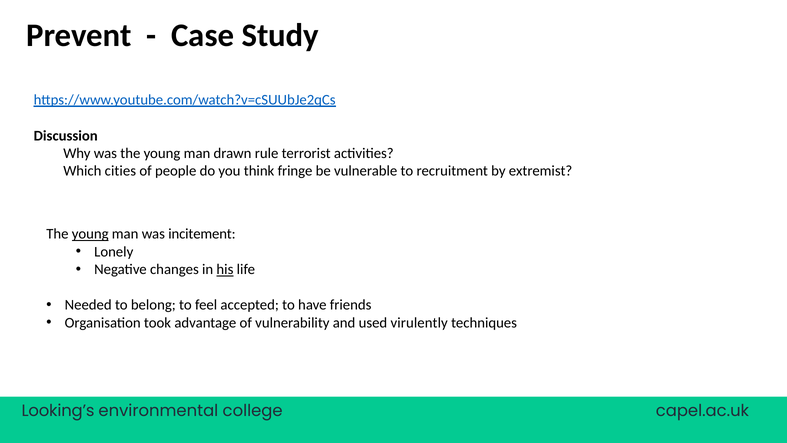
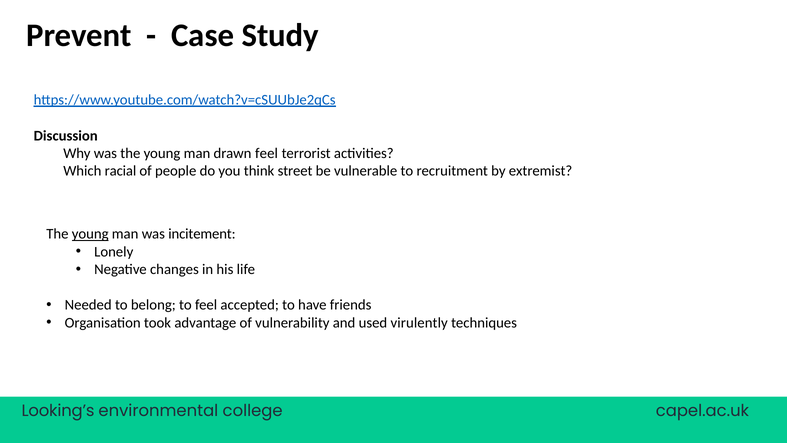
drawn rule: rule -> feel (267, 153)
cities: cities -> racial (121, 171)
fringe: fringe -> street (295, 171)
his underline: present -> none (225, 269)
